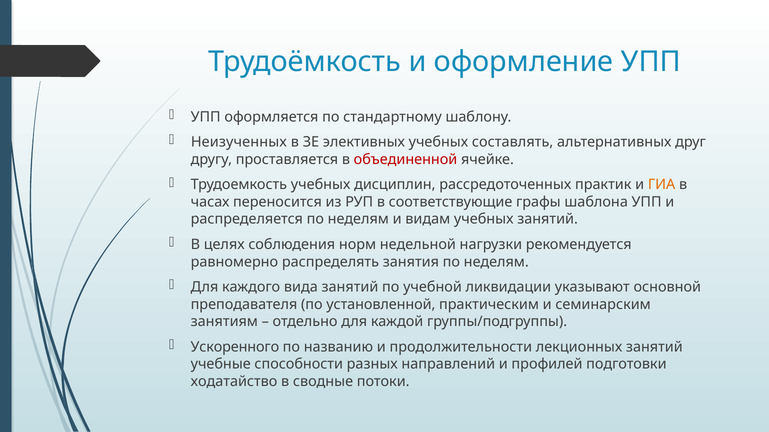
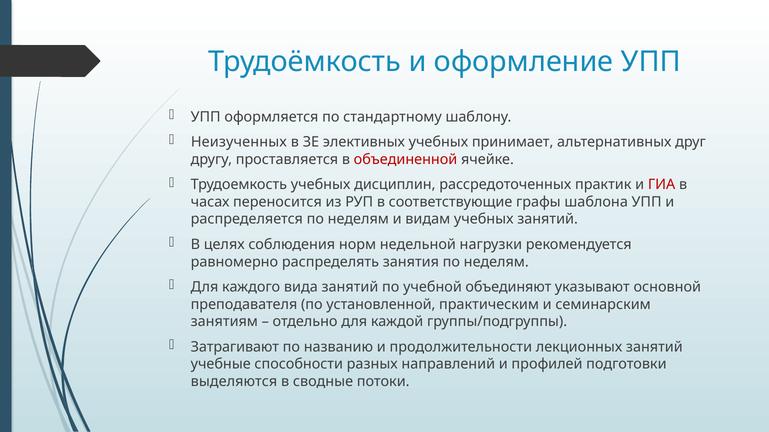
составлять: составлять -> принимает (513, 142)
ГИА colour: orange -> red (662, 185)
ликвидации: ликвидации -> объединяют (508, 287)
Ускоренного: Ускоренного -> Затрагивают (235, 347)
ходатайство: ходатайство -> выделяются (234, 382)
